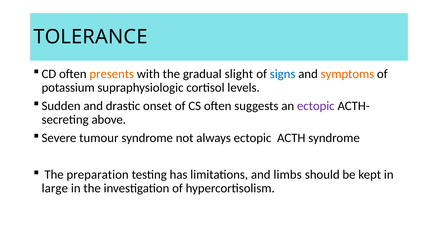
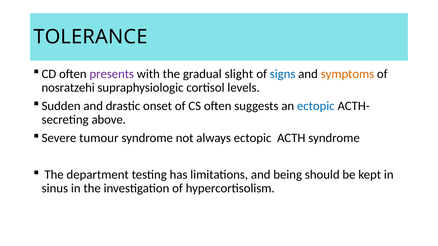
presents colour: orange -> purple (112, 74)
potassium: potassium -> nosratzehi (68, 88)
ectopic colour: purple -> blue (316, 106)
preparation: preparation -> department (98, 175)
limbs: limbs -> being (288, 175)
large: large -> sinus (55, 189)
